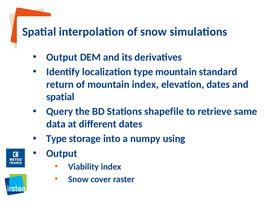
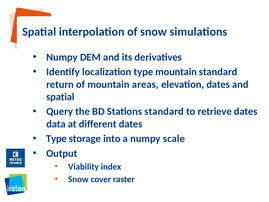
Output: Output -> Numpy (62, 57)
mountain index: index -> areas (145, 84)
Stations shapefile: shapefile -> standard (164, 111)
retrieve same: same -> dates (246, 111)
using: using -> scale (174, 139)
